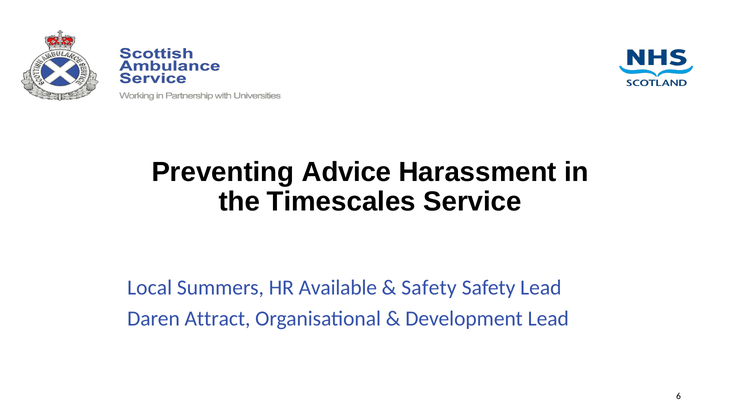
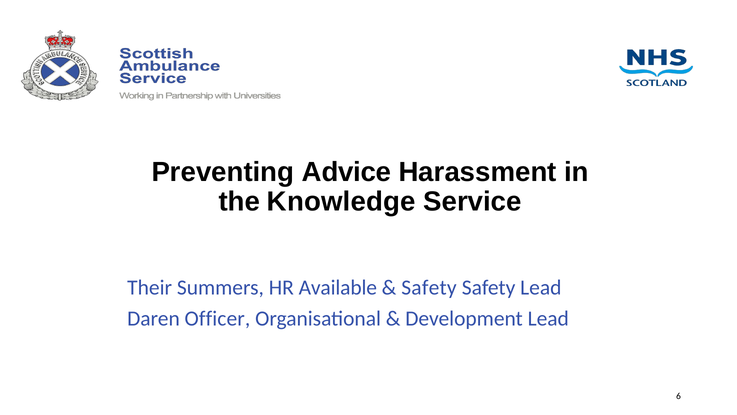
Timescales: Timescales -> Knowledge (341, 202)
Local: Local -> Their (150, 287)
Attract: Attract -> Officer (217, 318)
